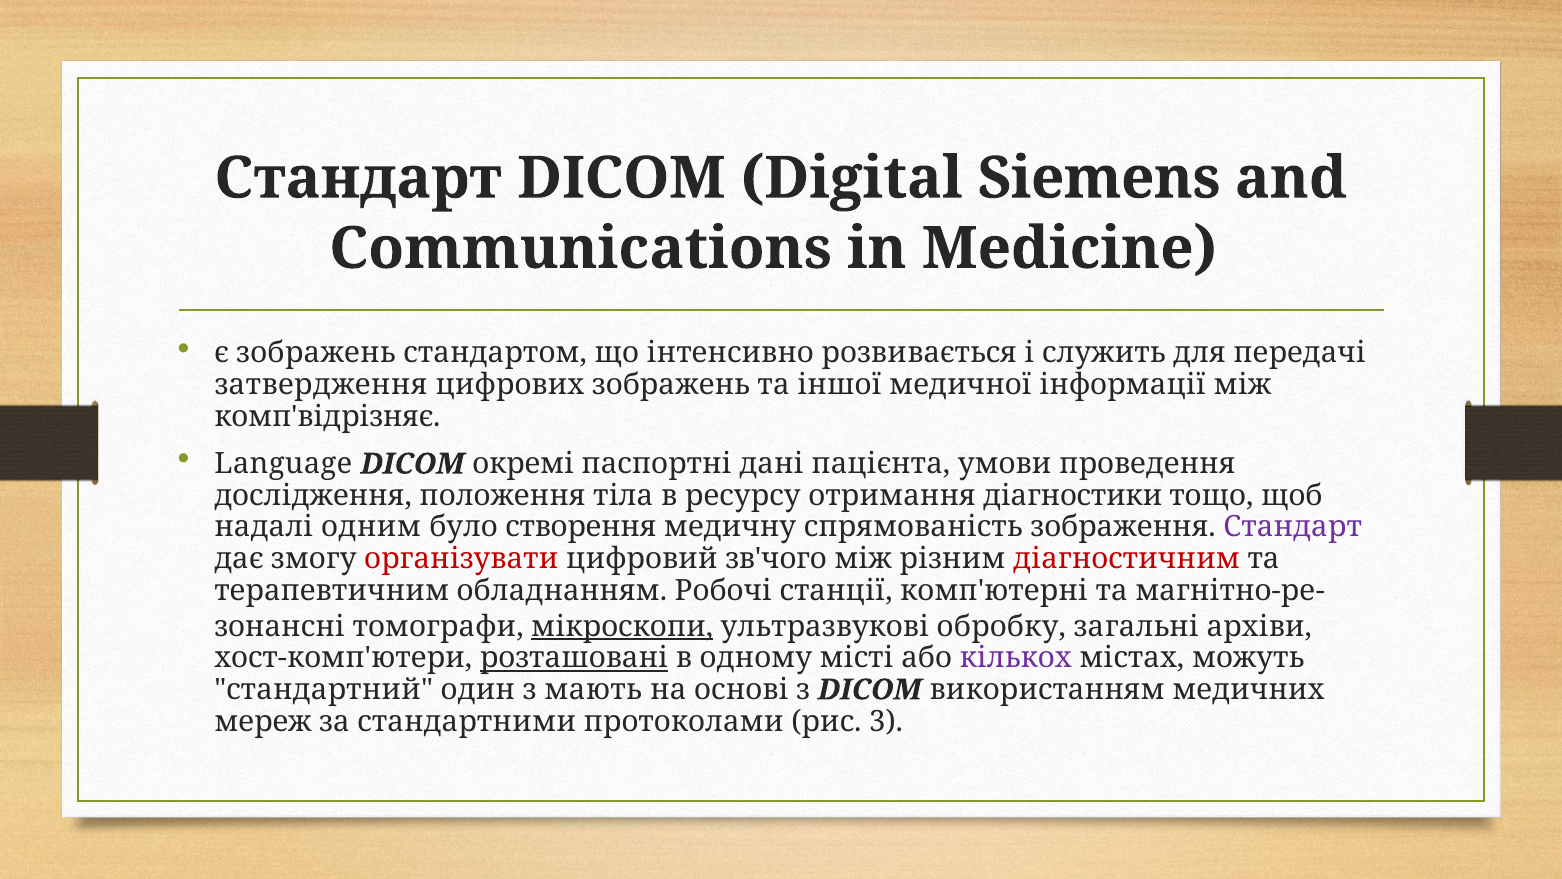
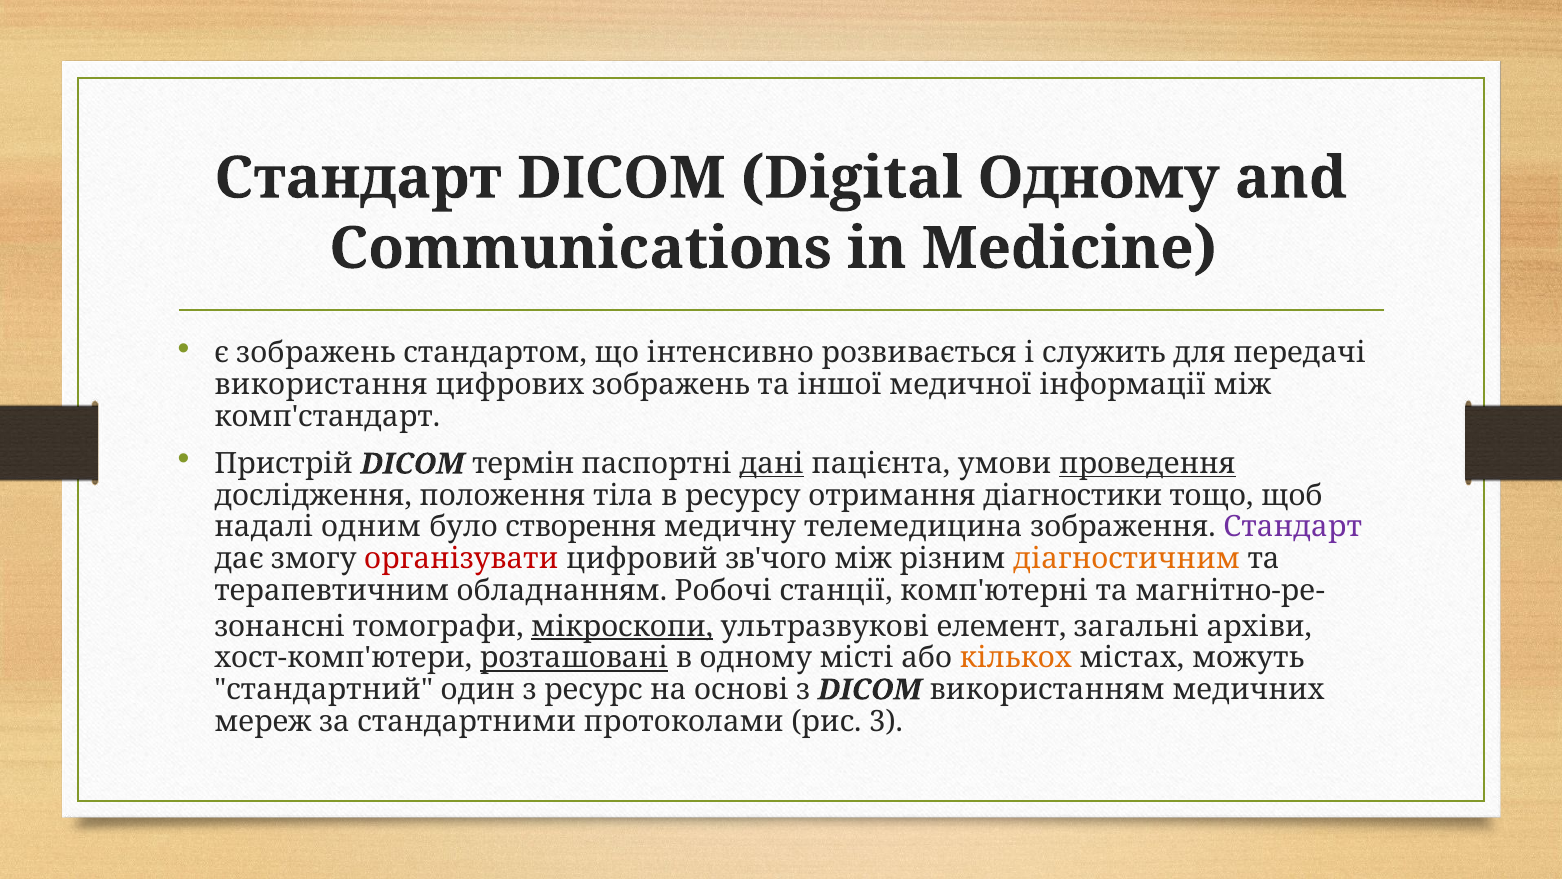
Digital Siemens: Siemens -> Одному (1099, 178)
затвердження: затвердження -> використання (321, 385)
комп'відрізняє: комп'відрізняє -> комп'стандарт (327, 416)
Language: Language -> Пристрій (284, 464)
окремі: окремі -> термін (523, 464)
дані underline: none -> present (772, 464)
проведення underline: none -> present (1147, 464)
спрямованість: спрямованість -> телемедицина (913, 527)
діагностичним colour: red -> orange (1127, 559)
обробку: обробку -> елемент (1002, 626)
кількох colour: purple -> orange (1016, 658)
мають: мають -> ресурс (593, 689)
